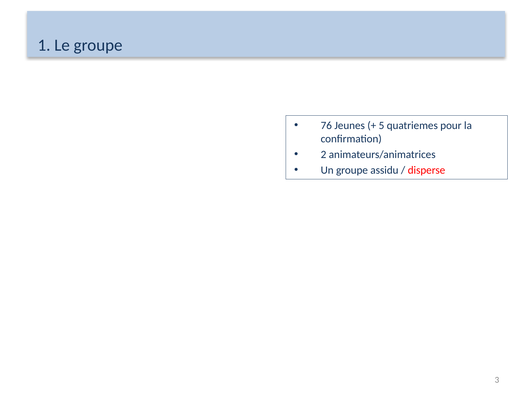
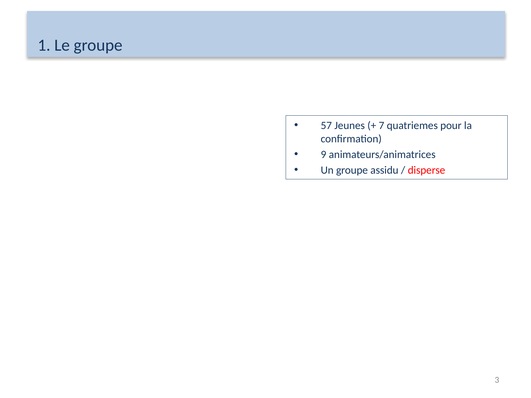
76: 76 -> 57 (326, 126)
5: 5 -> 7 (382, 126)
2: 2 -> 9 (324, 155)
